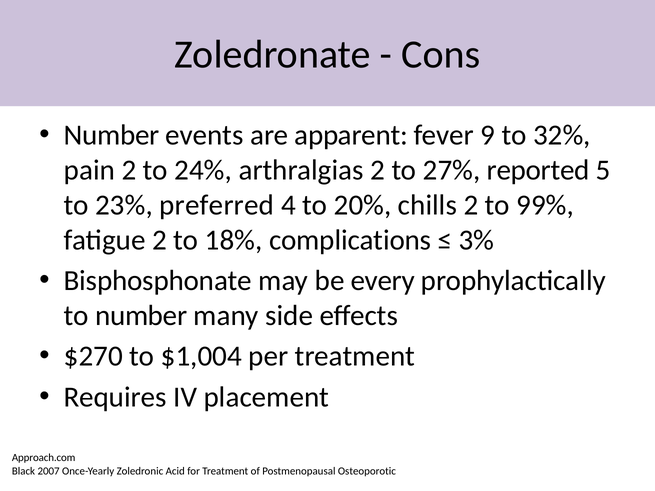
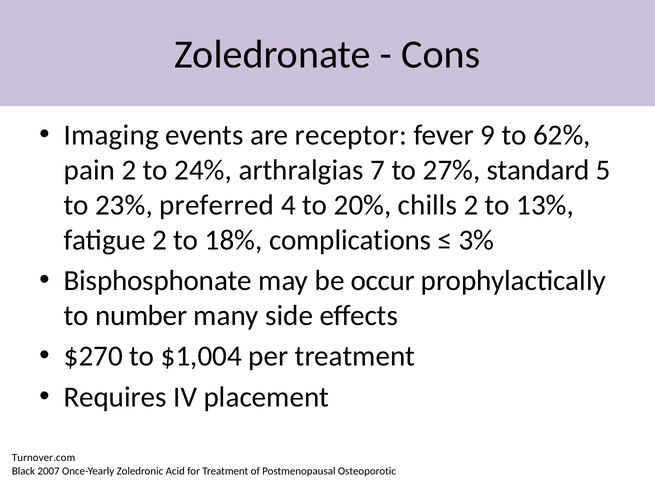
Number: Number -> Imaging (111, 135)
apparent: apparent -> receptor (351, 135)
32%: 32% -> 62% (562, 135)
arthralgias 2: 2 -> 7 (378, 170)
reported: reported -> standard (538, 170)
99%: 99% -> 13% (545, 205)
every: every -> occur (383, 281)
Approach.com: Approach.com -> Turnover.com (44, 458)
